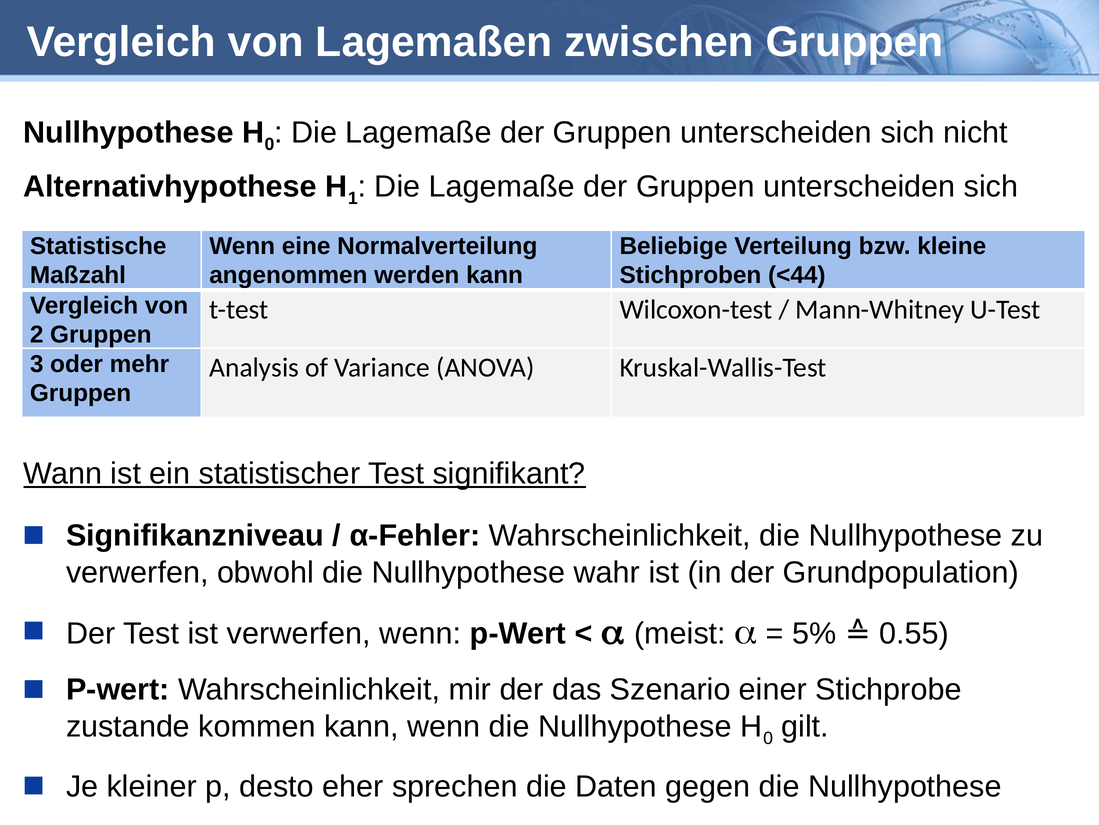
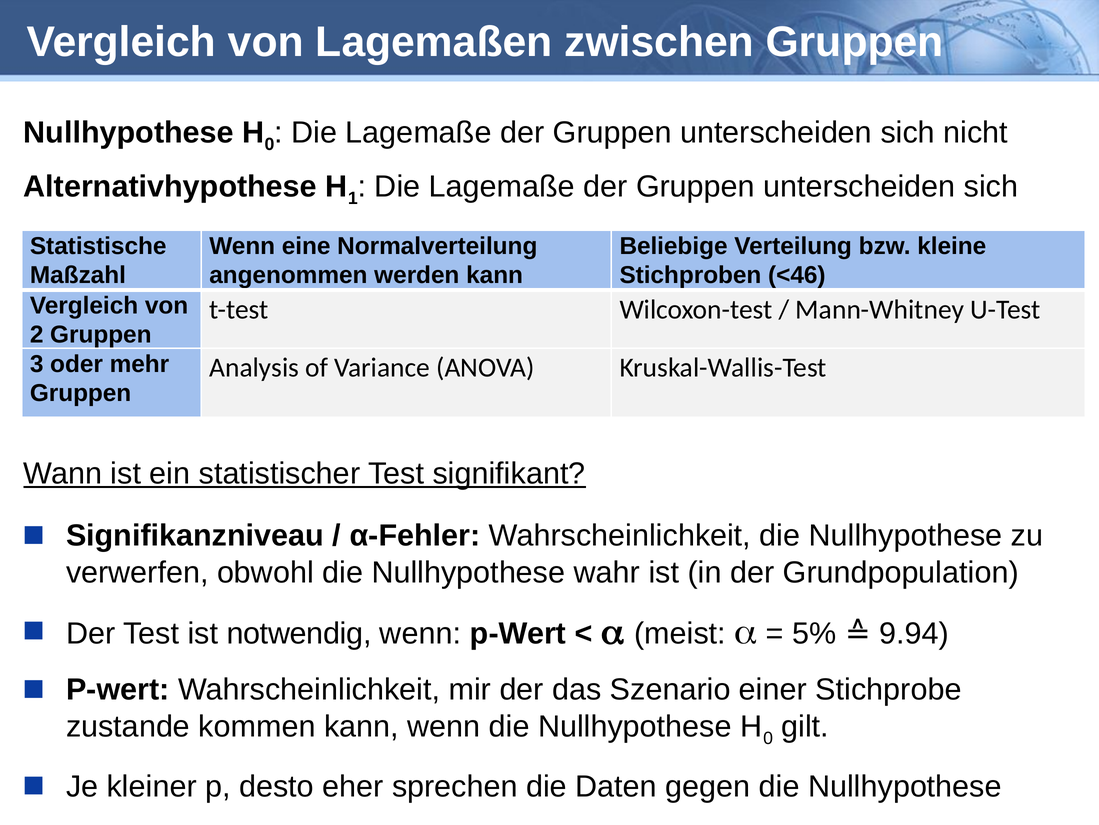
<44: <44 -> <46 (797, 275)
ist verwerfen: verwerfen -> notwendig (299, 633)
0.55: 0.55 -> 9.94 (914, 633)
